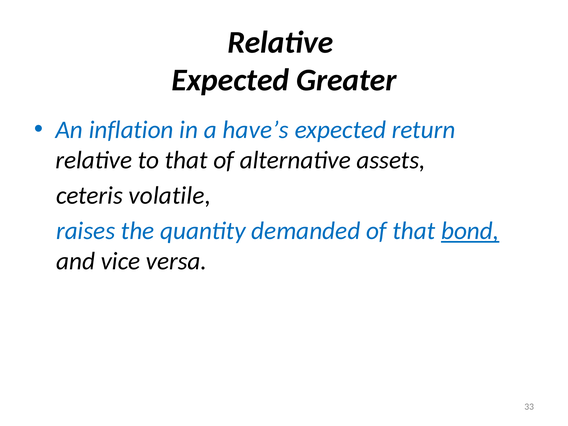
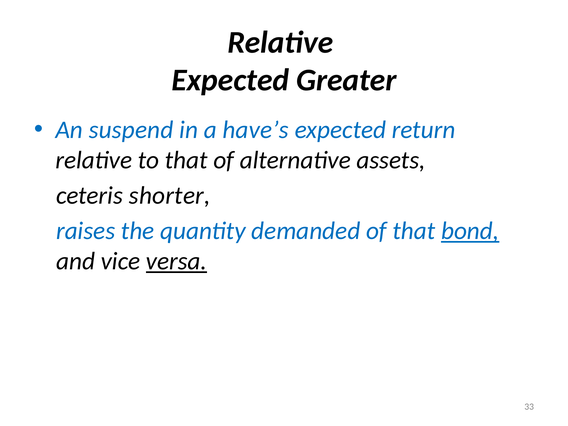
inflation: inflation -> suspend (131, 130)
volatile: volatile -> shorter (170, 196)
versa underline: none -> present (176, 261)
